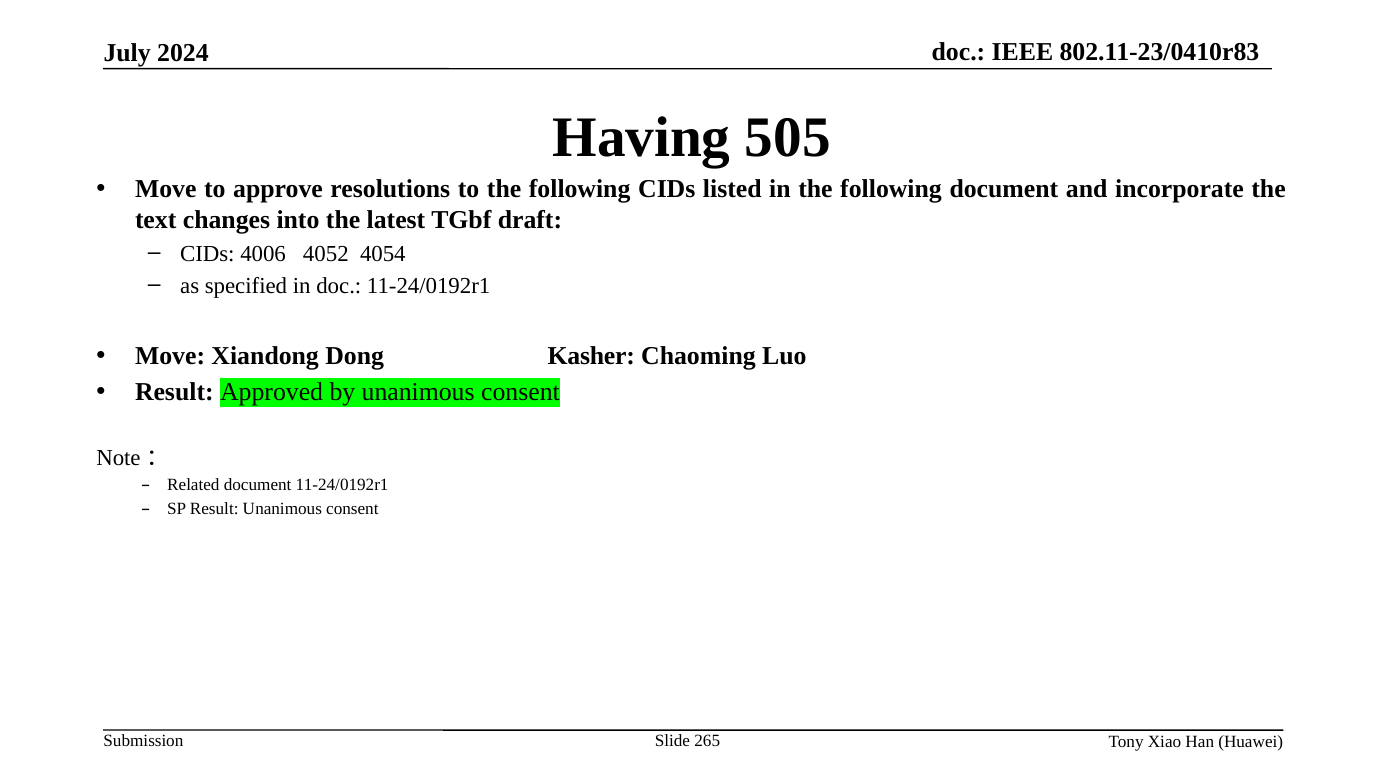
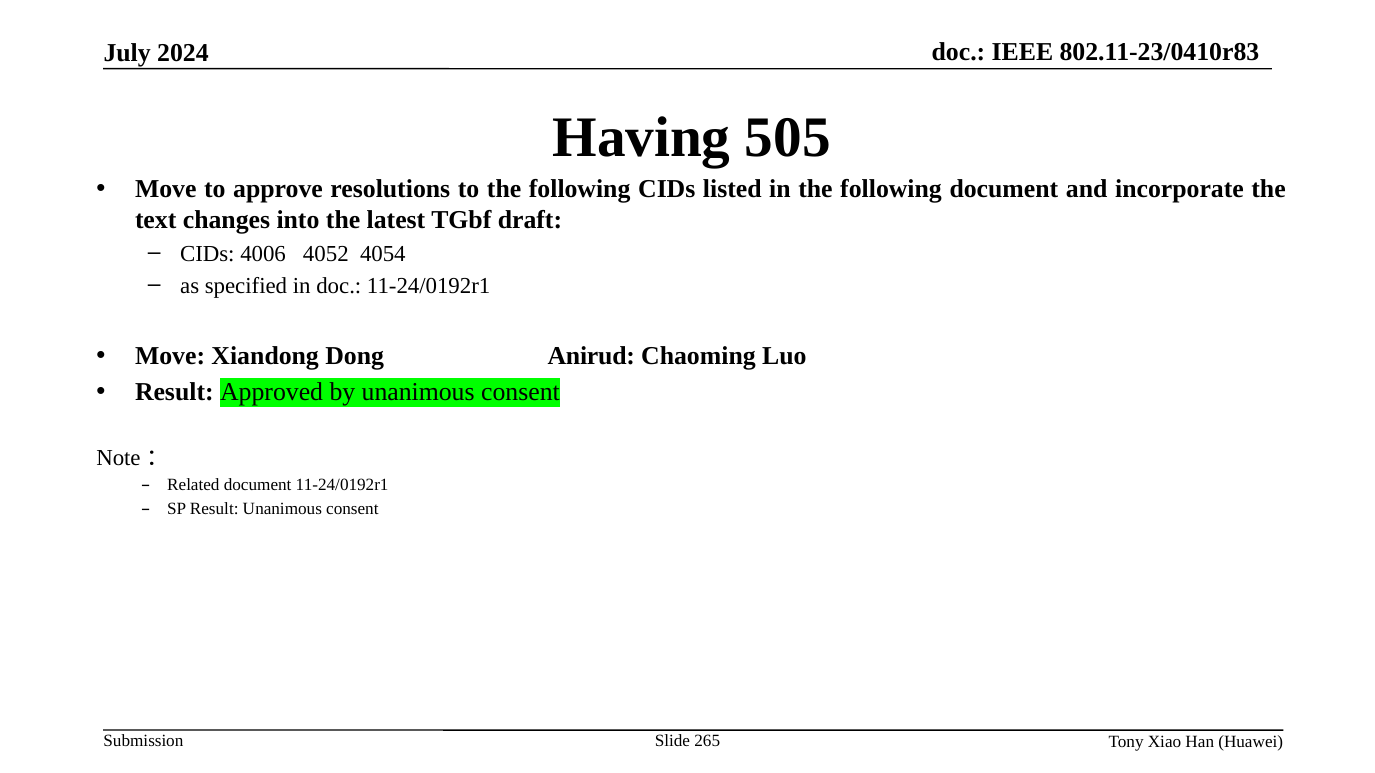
Kasher: Kasher -> Anirud (591, 356)
